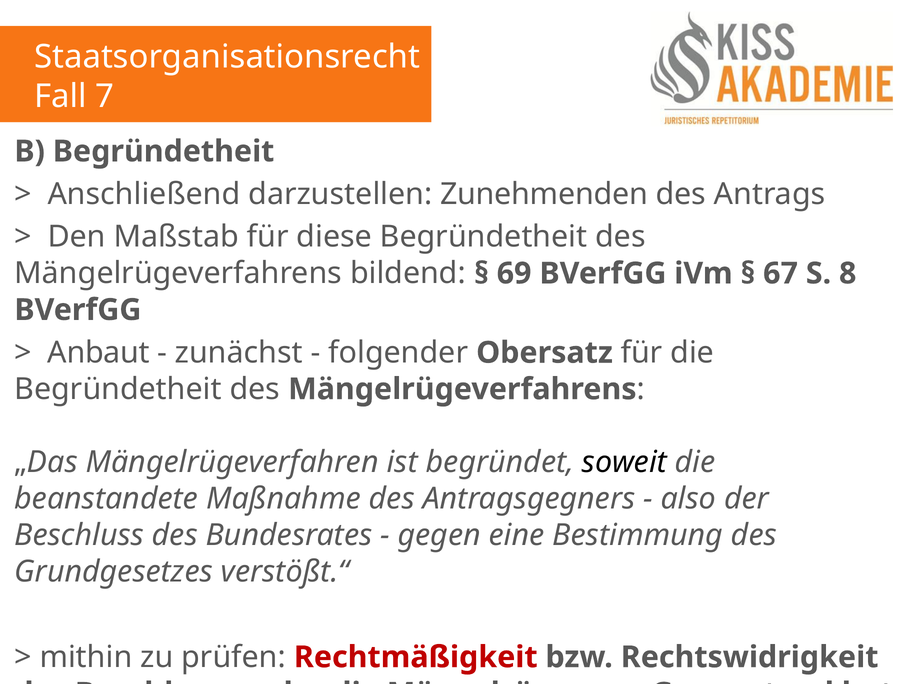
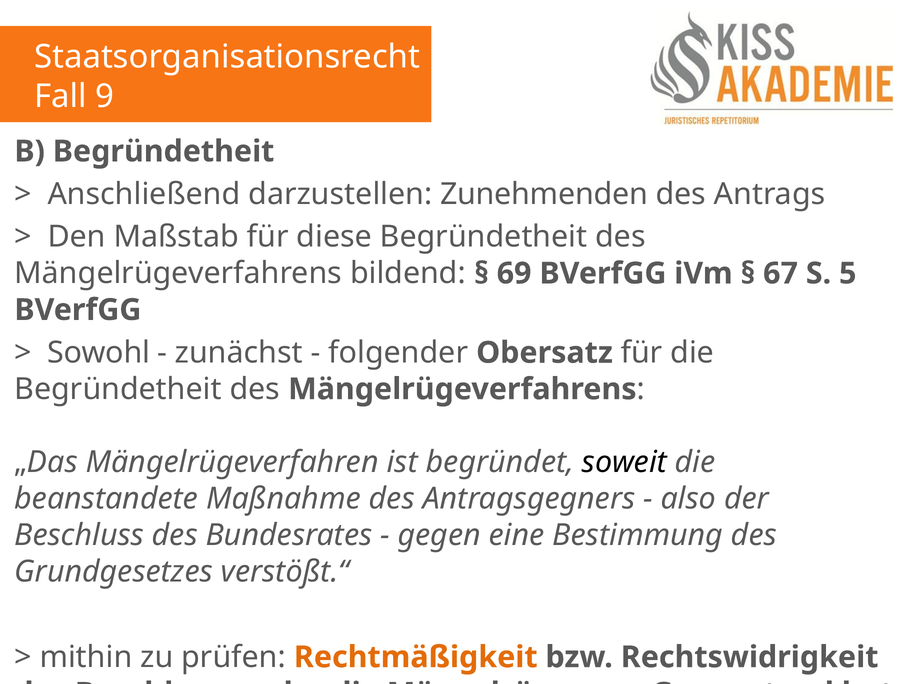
7: 7 -> 9 (105, 96)
8: 8 -> 5 (848, 274)
Anbaut: Anbaut -> Sowohl (99, 353)
Rechtmäßigkeit colour: red -> orange (416, 658)
